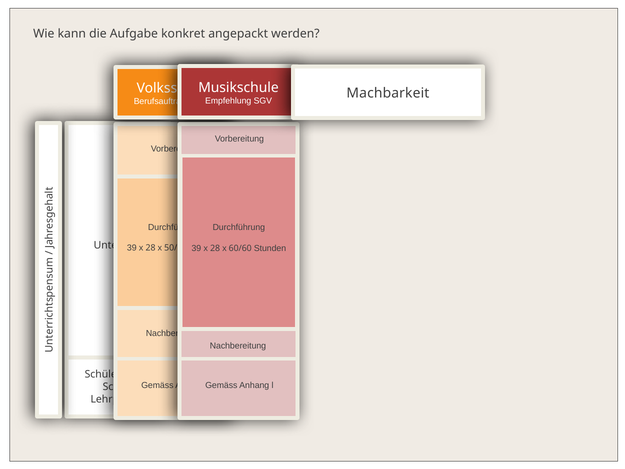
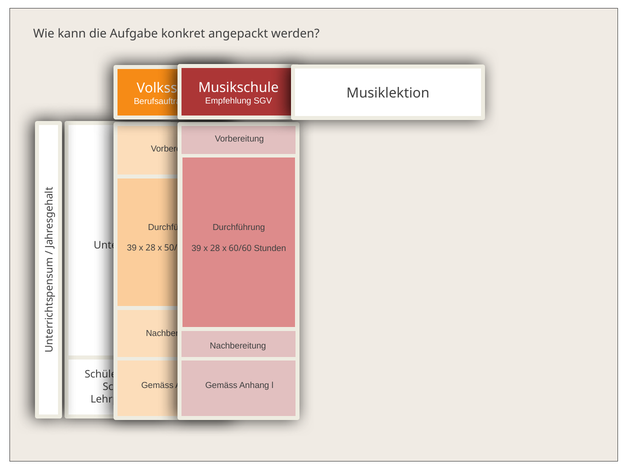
Machbarkeit: Machbarkeit -> Musiklektion (388, 93)
